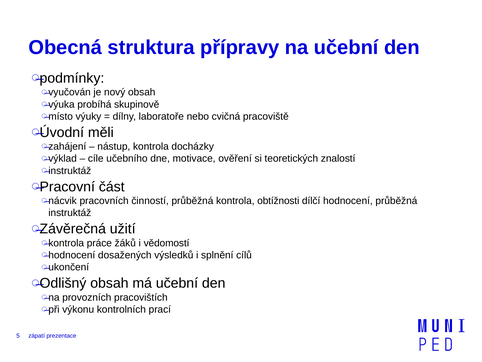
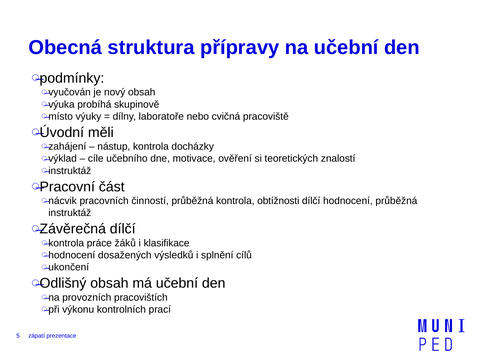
Závěrečná užití: užití -> dílčí (123, 229)
vědomostí: vědomostí -> klasifikace (167, 243)
